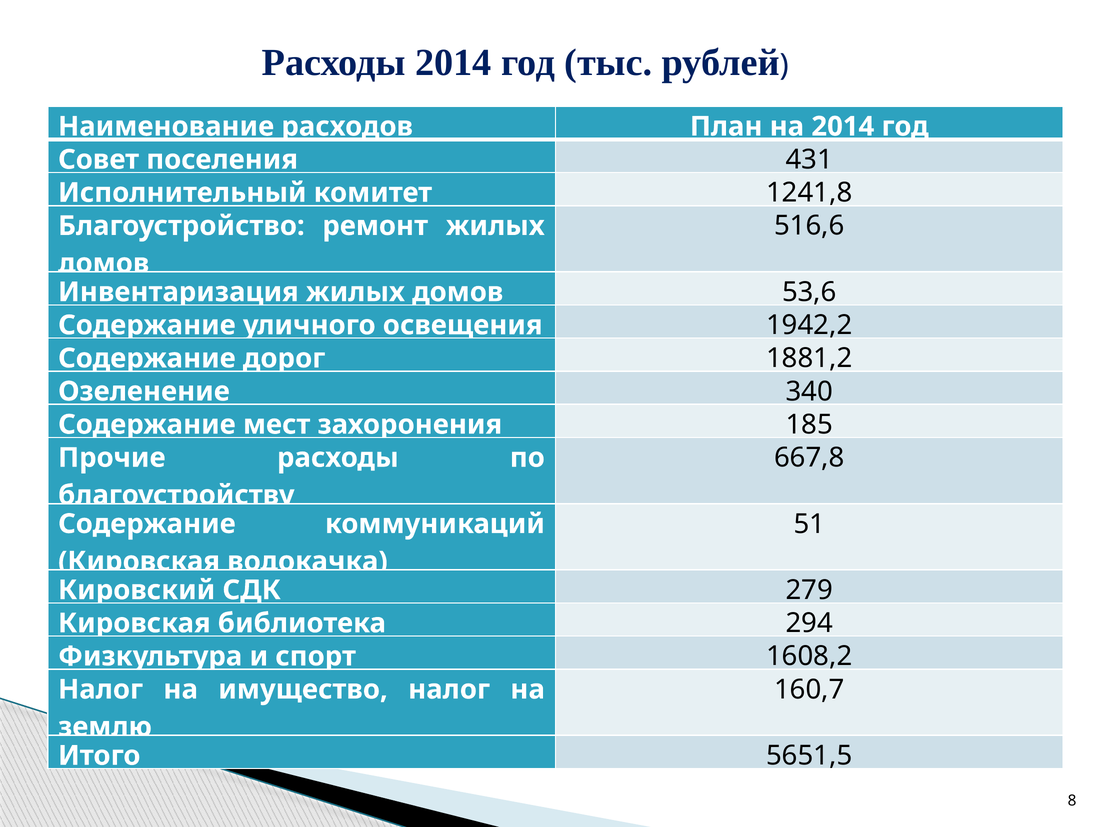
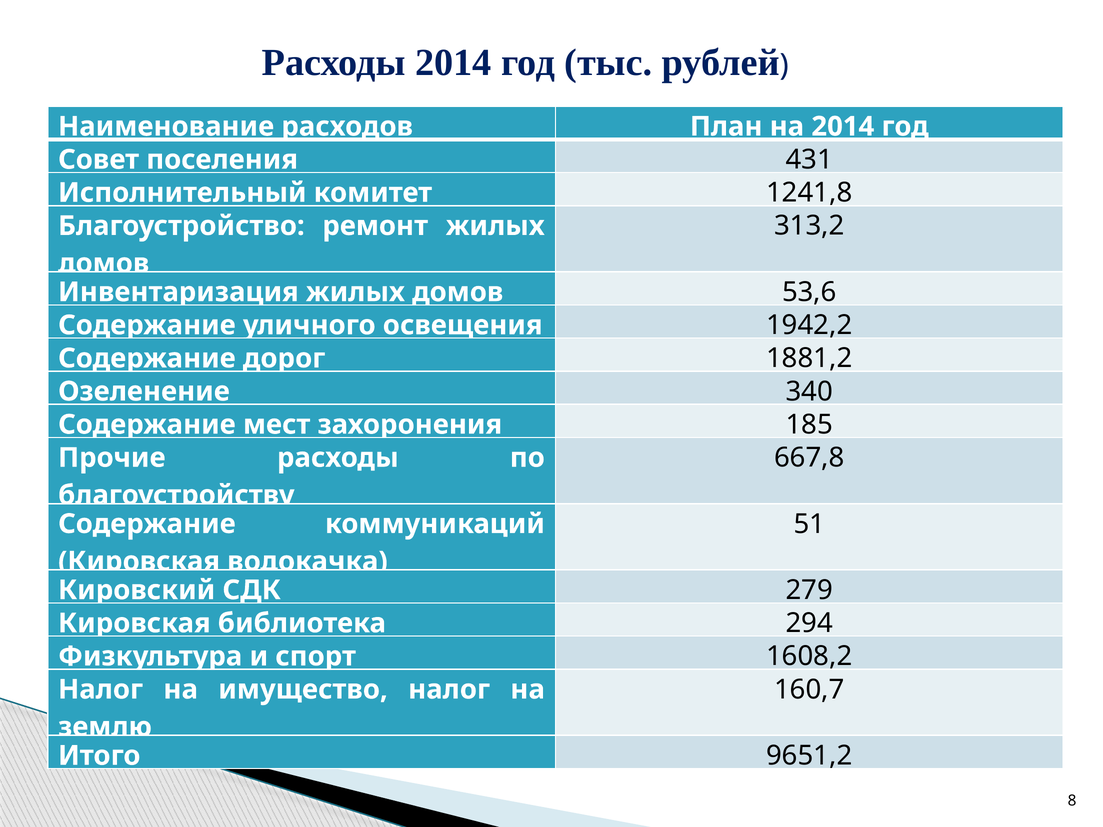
516,6: 516,6 -> 313,2 (809, 226)
5651,5: 5651,5 -> 9651,2 (809, 756)
